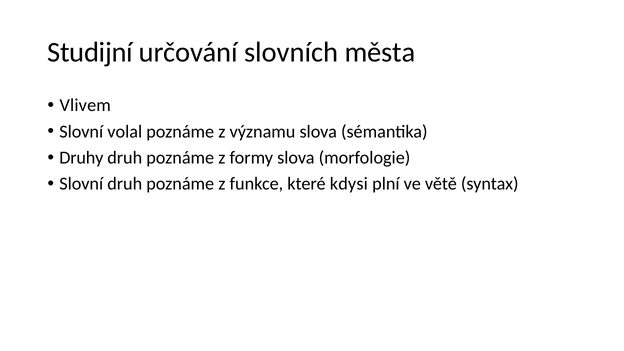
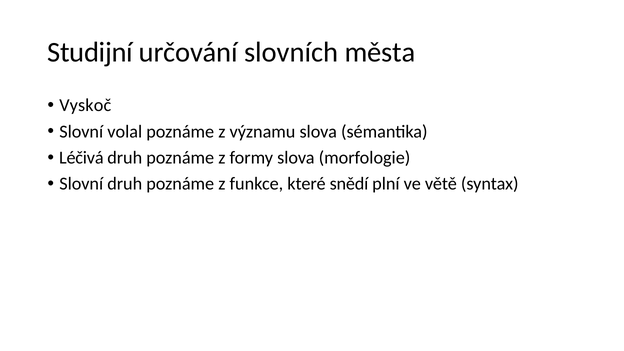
Vlivem: Vlivem -> Vyskoč (85, 105)
Druhy: Druhy -> Léčivá (81, 158)
kdysi: kdysi -> snědí (349, 184)
